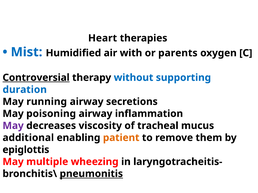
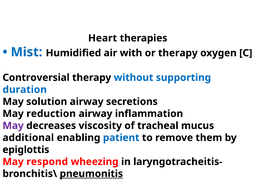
or parents: parents -> therapy (178, 53)
Controversial underline: present -> none (36, 78)
running: running -> solution (47, 102)
poisoning: poisoning -> reduction (51, 114)
patient colour: orange -> blue (121, 138)
multiple: multiple -> respond (47, 162)
